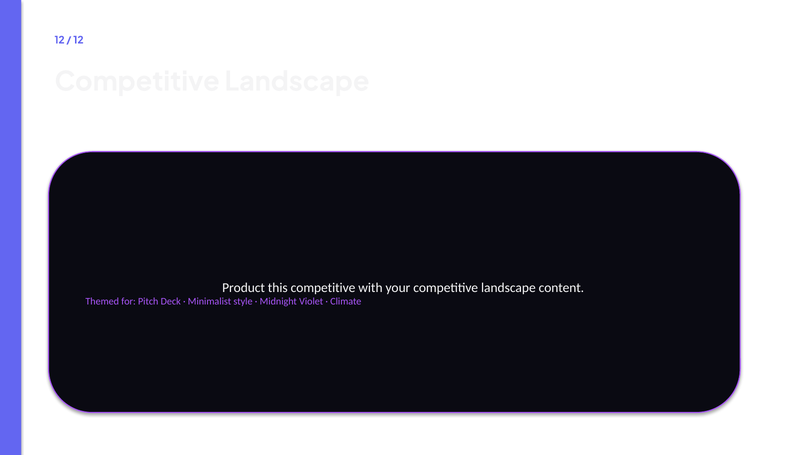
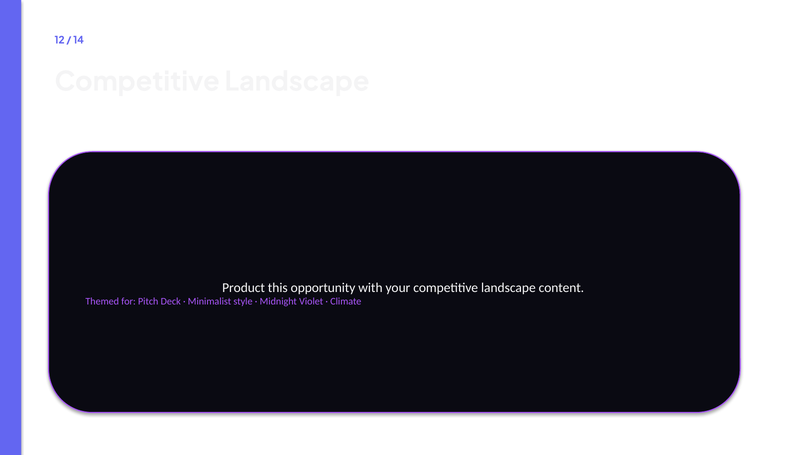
12: 12 -> 14 (79, 40)
this competitive: competitive -> opportunity (323, 288)
